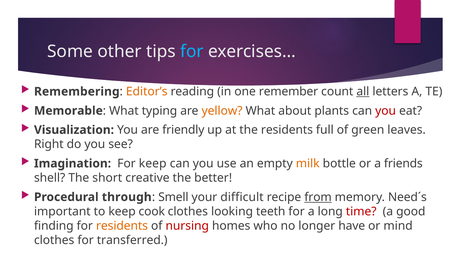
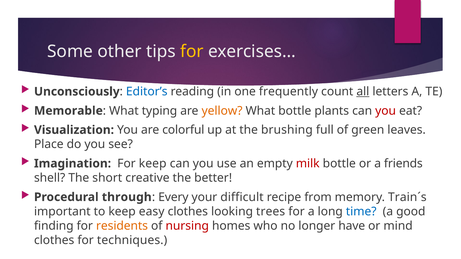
for colour: light blue -> yellow (192, 51)
Remembering: Remembering -> Unconsciously (77, 92)
Editor’s colour: orange -> blue (147, 92)
remember: remember -> frequently (288, 92)
What about: about -> bottle (295, 111)
friendly: friendly -> colorful (183, 130)
the residents: residents -> brushing (287, 130)
Right: Right -> Place (49, 144)
milk colour: orange -> red (308, 164)
Smell: Smell -> Every (173, 197)
from underline: present -> none (318, 197)
Need´s: Need´s -> Train´s (407, 197)
cook: cook -> easy (152, 212)
teeth: teeth -> trees (271, 212)
time colour: red -> blue (361, 212)
transferred: transferred -> techniques (132, 240)
